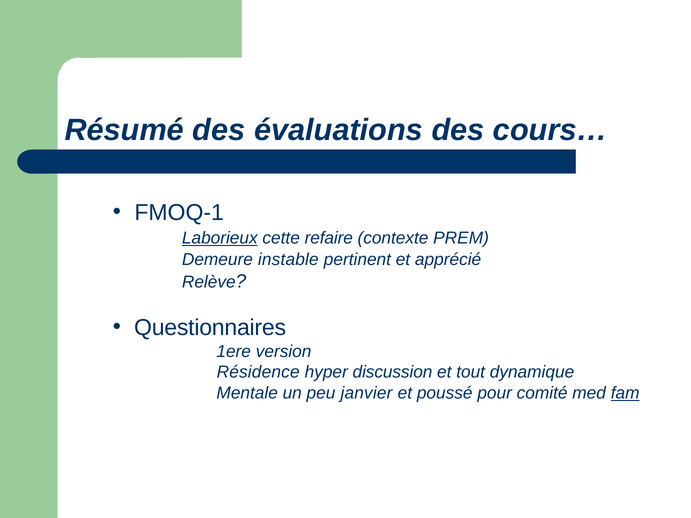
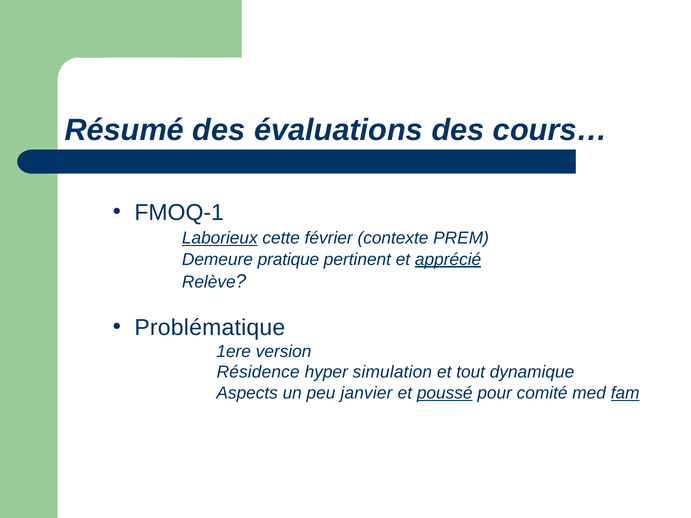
refaire: refaire -> février (329, 238)
instable: instable -> pratique (288, 259)
apprécié underline: none -> present (448, 259)
Questionnaires: Questionnaires -> Problématique (210, 328)
discussion: discussion -> simulation (392, 372)
Mentale: Mentale -> Aspects (247, 393)
poussé underline: none -> present (445, 393)
